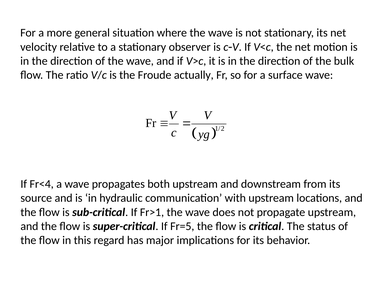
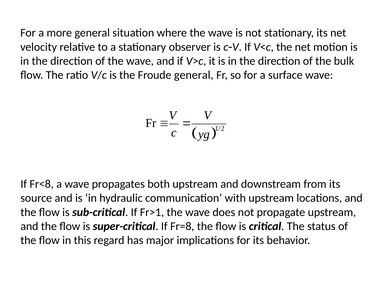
Froude actually: actually -> general (194, 75)
Fr<4: Fr<4 -> Fr<8 (42, 184)
Fr=5: Fr=5 -> Fr=8 (182, 226)
